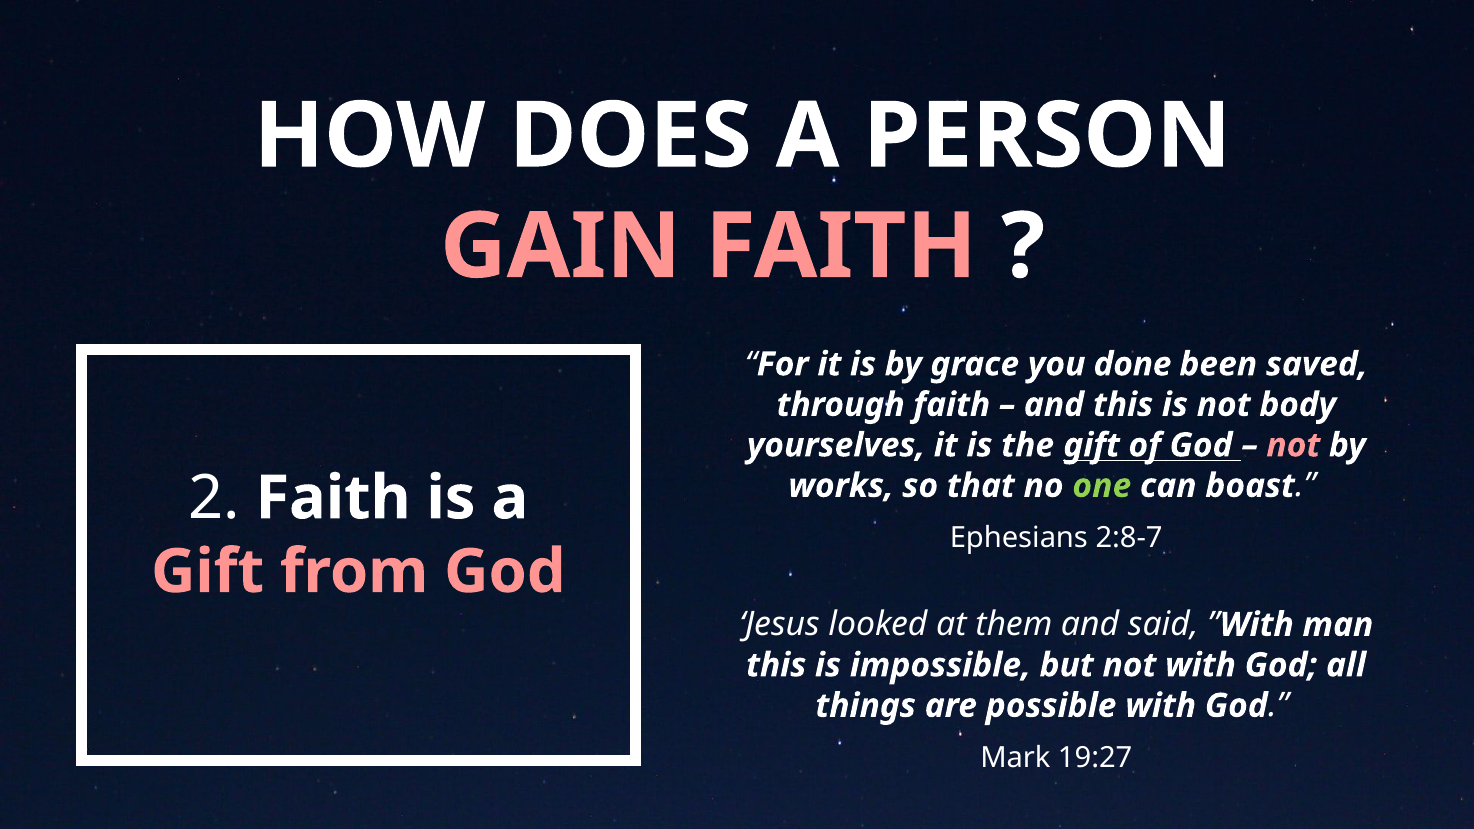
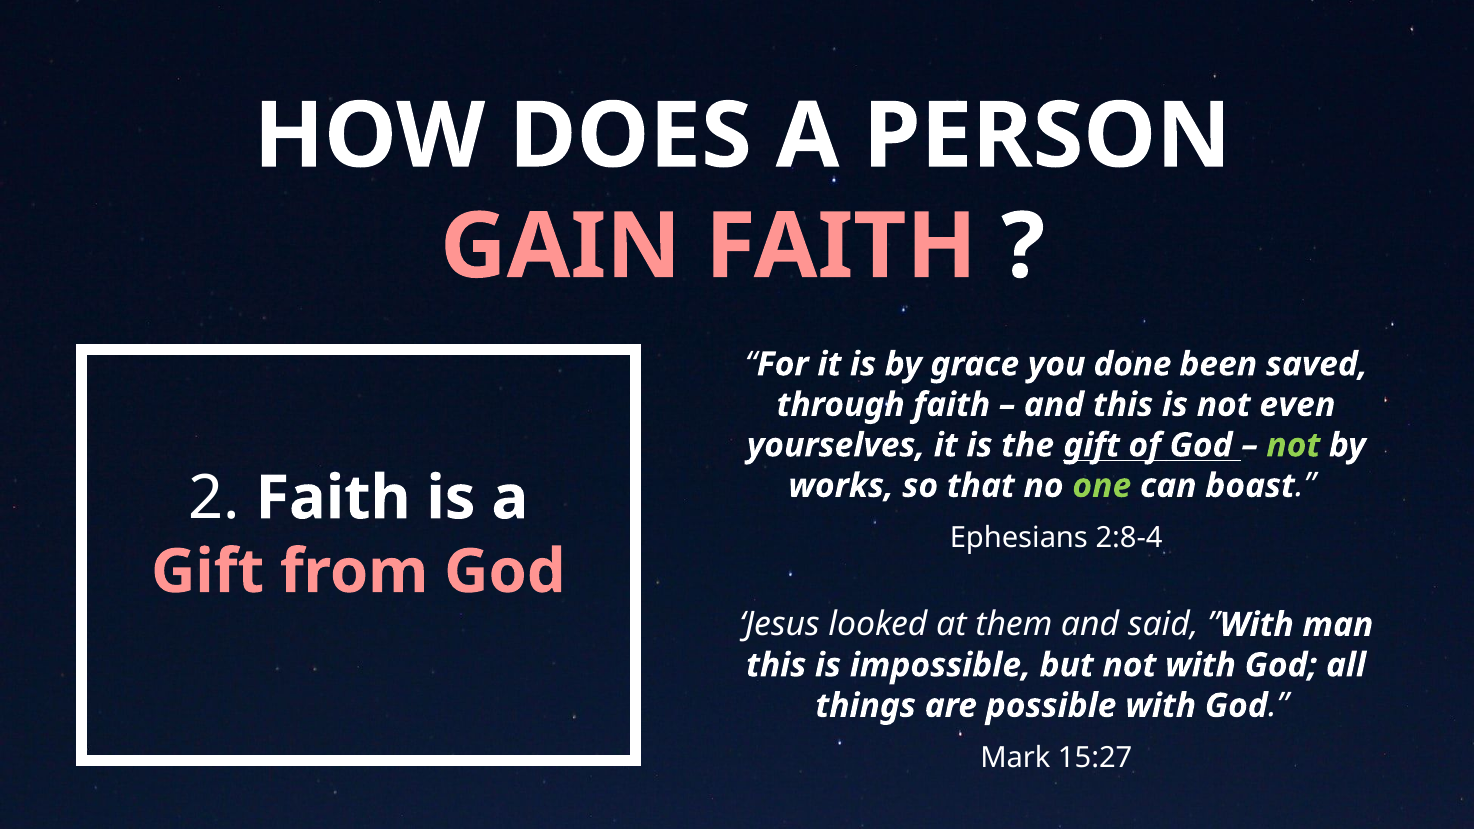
body: body -> even (1297, 405)
not colour: pink -> light green (1293, 445)
2:8-7: 2:8-7 -> 2:8-4 (1129, 538)
19:27: 19:27 -> 15:27 (1095, 758)
